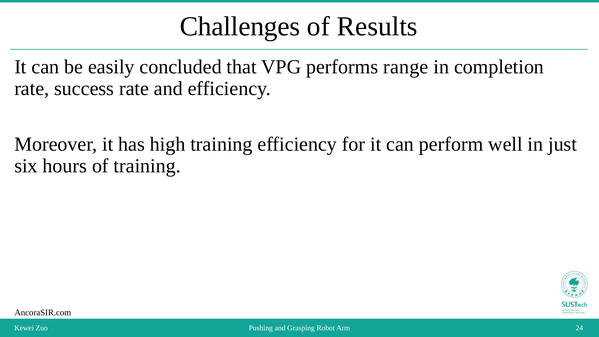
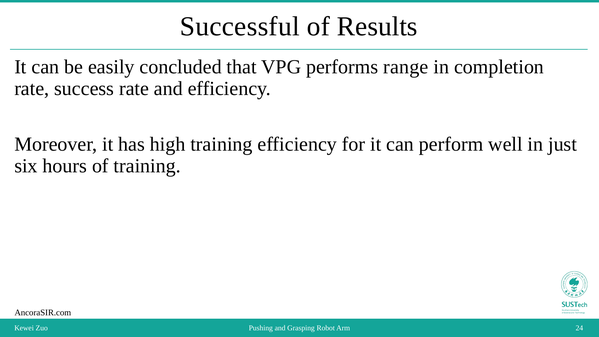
Challenges: Challenges -> Successful (240, 26)
